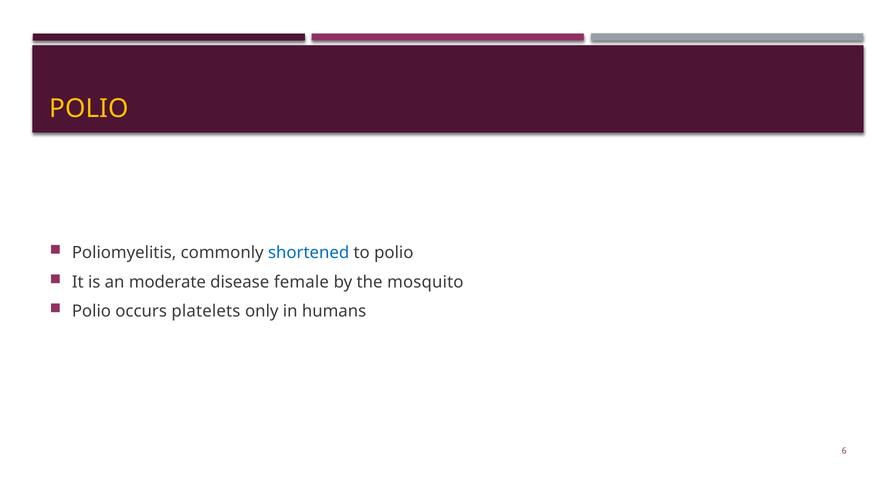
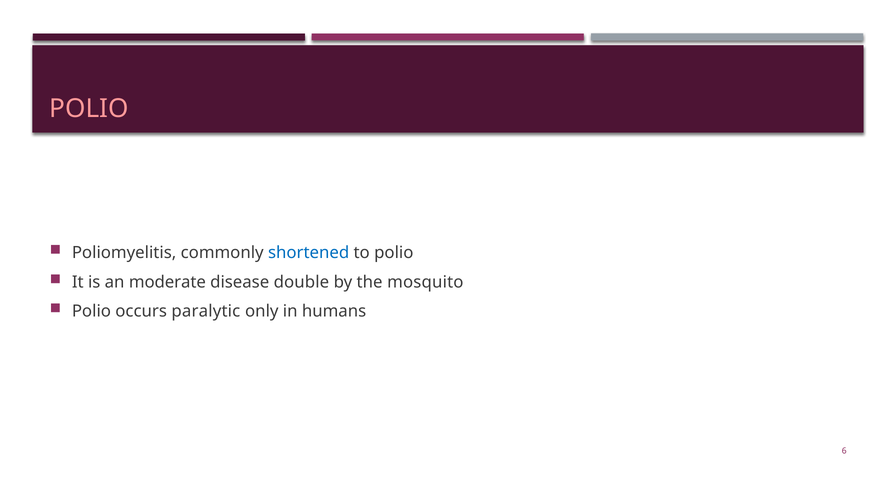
POLIO colour: yellow -> pink (89, 109)
female: female -> double (301, 282)
platelets: platelets -> paralytic (206, 311)
